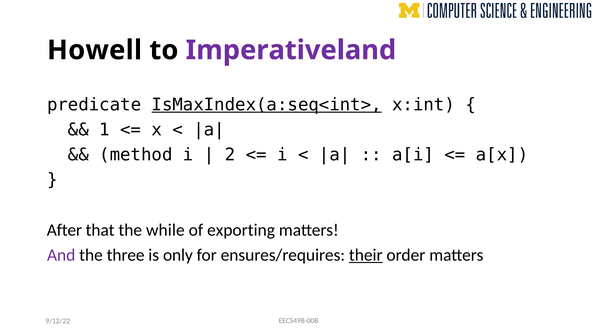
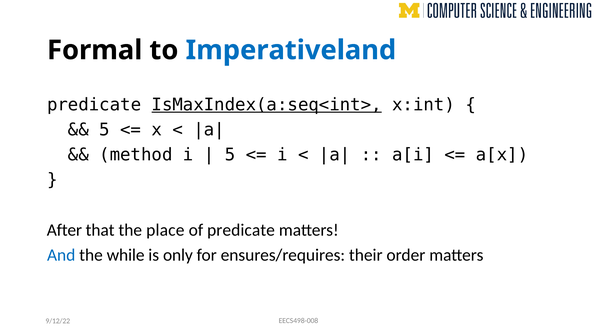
Howell: Howell -> Formal (95, 50)
Imperativeland colour: purple -> blue (291, 50)
1: 1 -> 5 (104, 130)
2: 2 -> 5 (230, 155)
while: while -> place (165, 230)
of exporting: exporting -> predicate (241, 230)
And colour: purple -> blue (61, 255)
three: three -> while (126, 255)
their underline: present -> none (366, 255)
